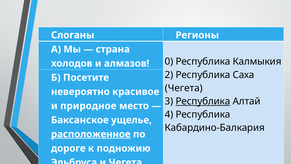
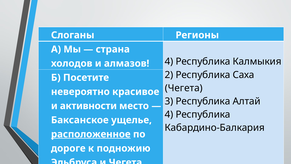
0: 0 -> 4 (169, 61)
Республика underline: present -> none (203, 101)
природное: природное -> активности (88, 106)
